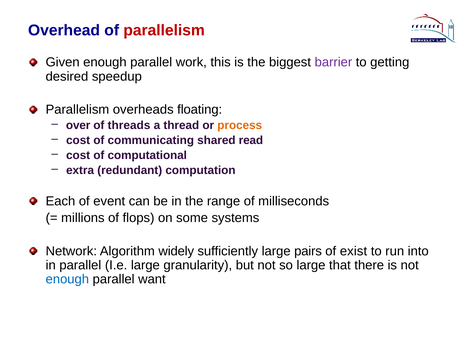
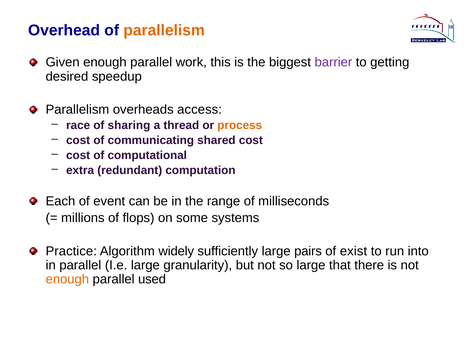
parallelism colour: red -> orange (164, 30)
floating: floating -> access (200, 110)
over: over -> race (78, 125)
threads: threads -> sharing (129, 125)
shared read: read -> cost (251, 140)
Network: Network -> Practice (71, 251)
enough colour: blue -> orange (67, 279)
want: want -> used (152, 279)
